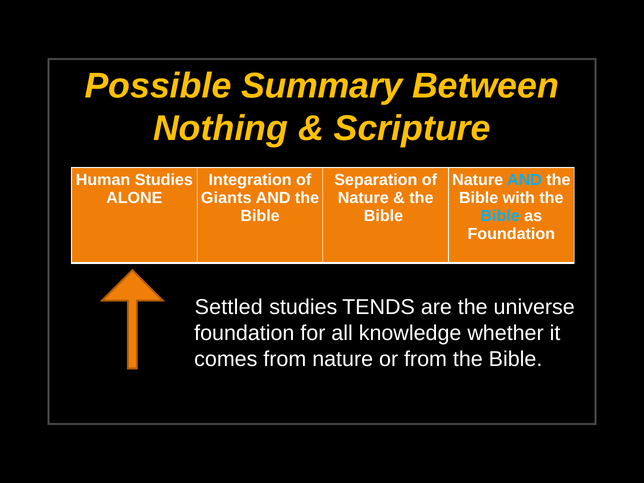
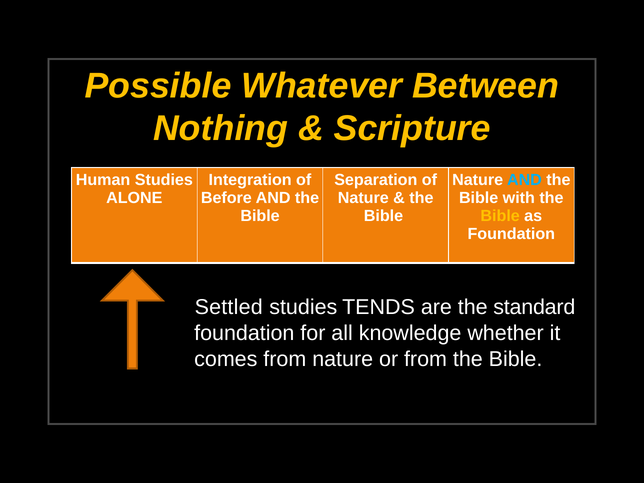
Summary: Summary -> Whatever (322, 86)
Giants: Giants -> Before (226, 198)
Bible colour: light blue -> yellow (500, 216)
universe: universe -> standard (534, 307)
